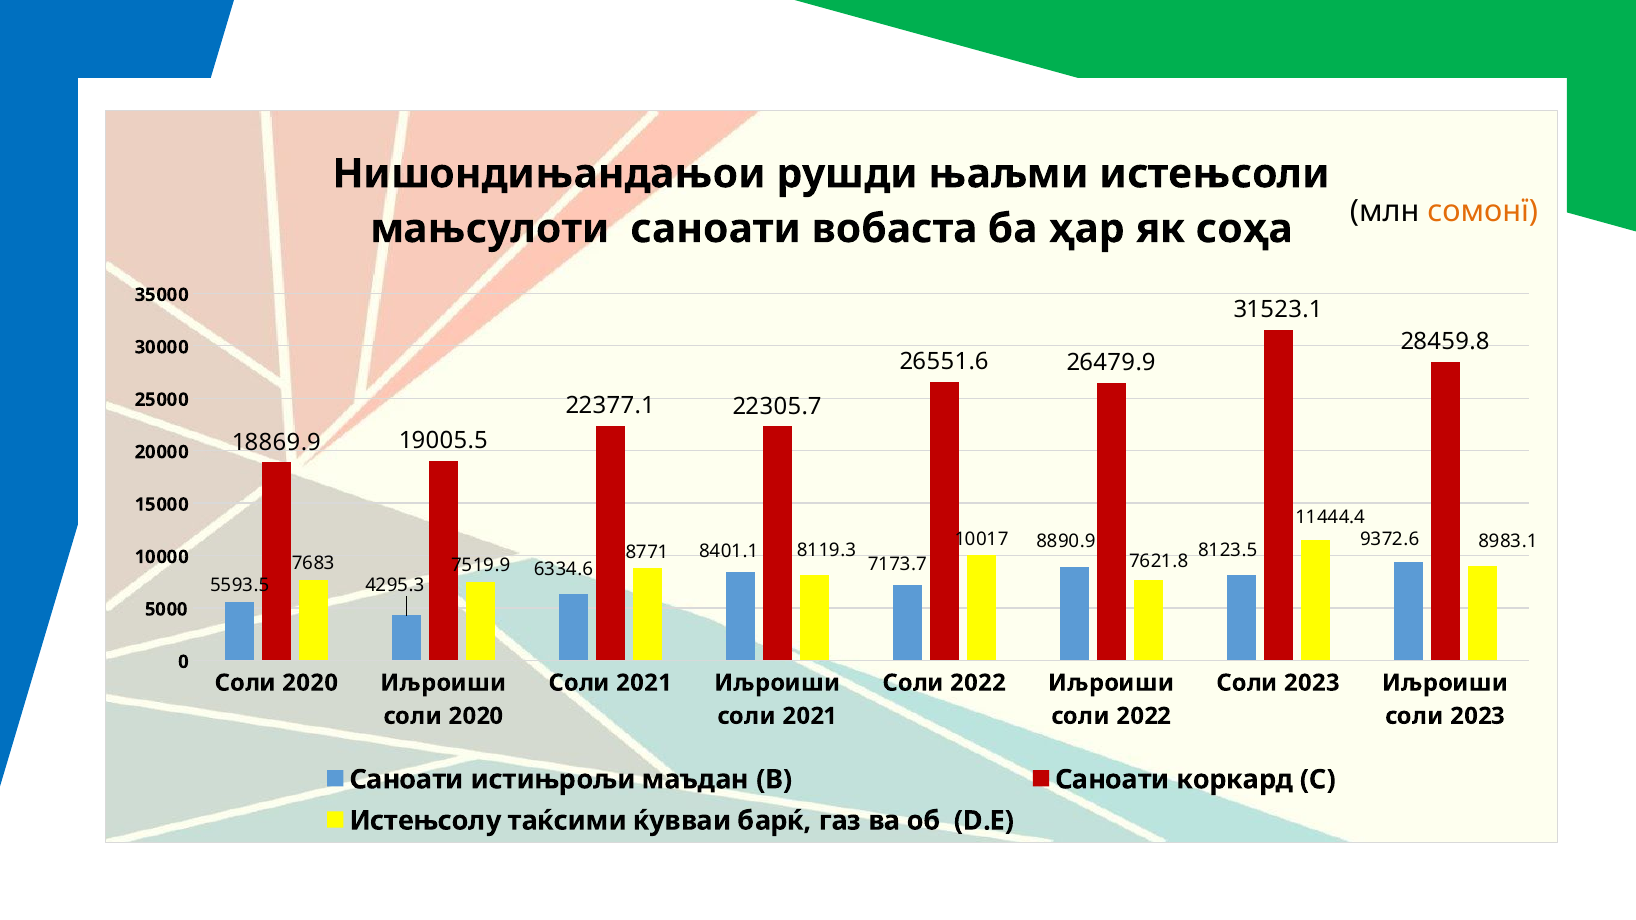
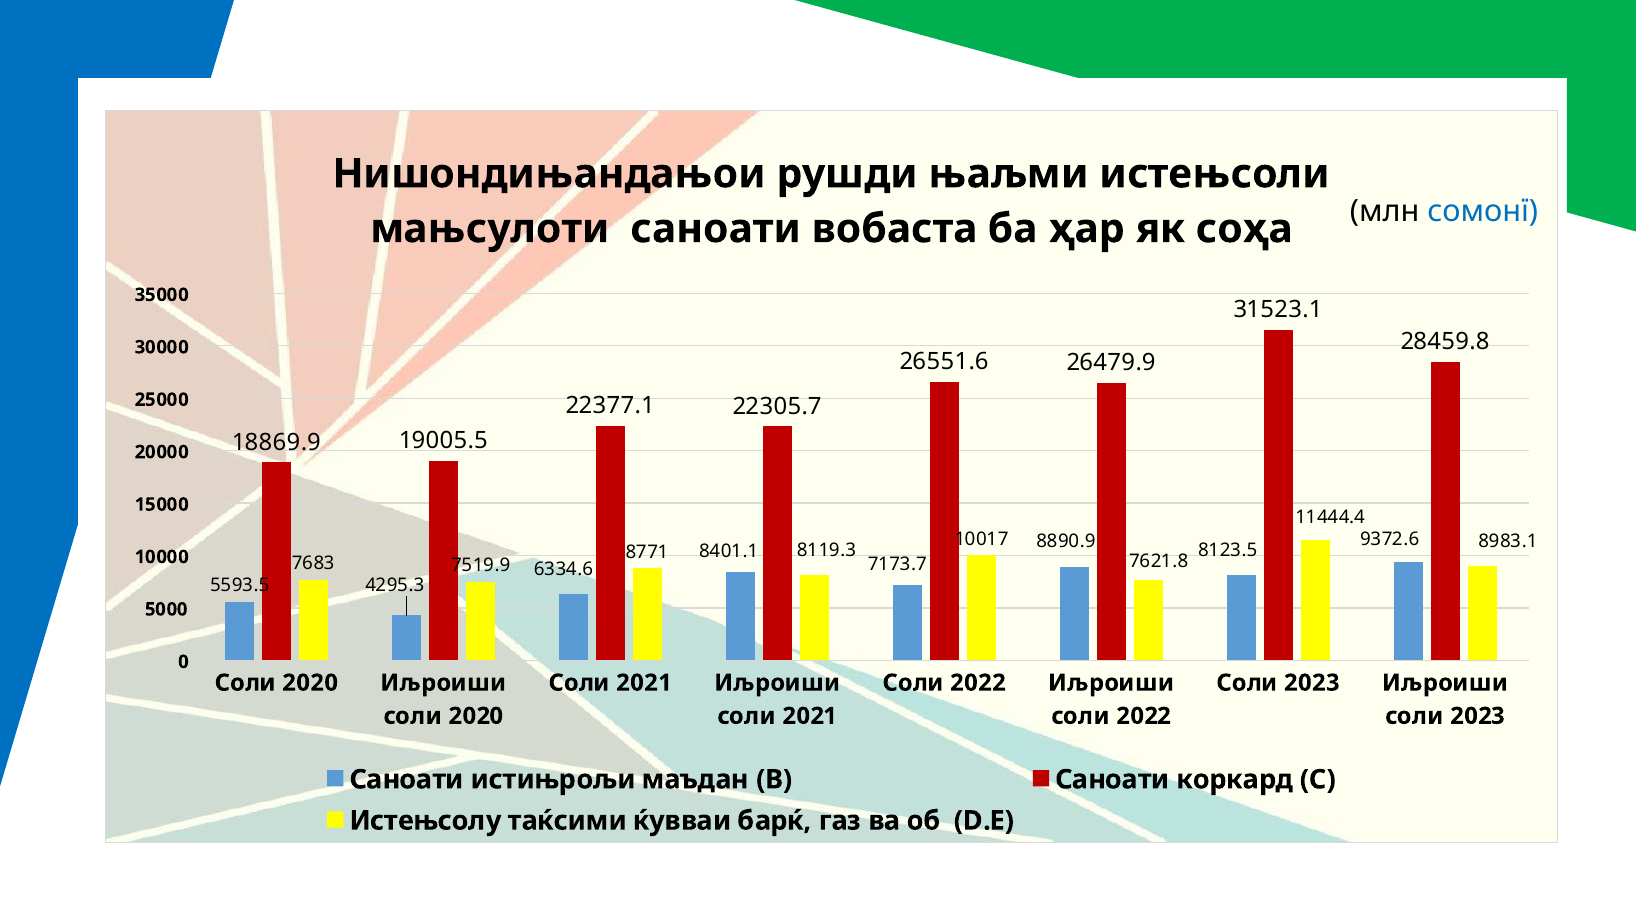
сомонї colour: orange -> blue (1483, 211)
